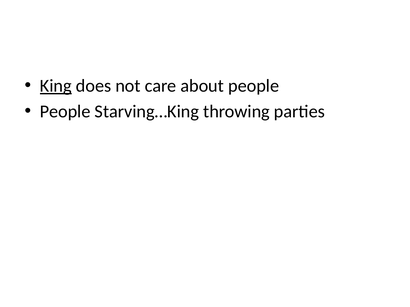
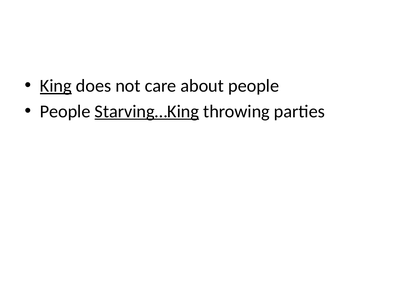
Starving…King underline: none -> present (147, 112)
